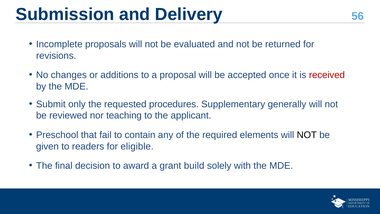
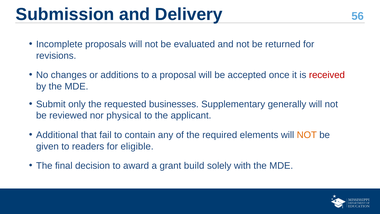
procedures: procedures -> businesses (174, 104)
teaching: teaching -> physical (124, 115)
Preschool: Preschool -> Additional (57, 135)
NOT colour: black -> orange (307, 135)
